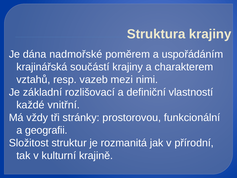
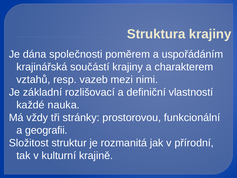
nadmořské: nadmořské -> společnosti (76, 54)
vnitřní: vnitřní -> nauka (64, 105)
